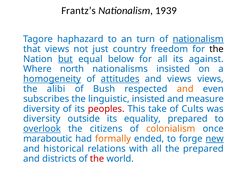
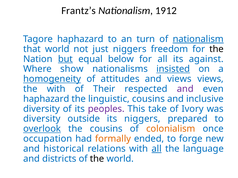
1939: 1939 -> 1912 (166, 11)
that views: views -> world (57, 49)
just country: country -> niggers (130, 49)
north: north -> show (72, 69)
insisted underline: none -> present (173, 69)
attitudes underline: present -> none (120, 79)
the alibi: alibi -> with (56, 89)
Bush: Bush -> Their (104, 89)
and colour: orange -> purple (185, 89)
subscribes: subscribes -> haphazard (46, 99)
linguistic insisted: insisted -> cousins (148, 99)
measure: measure -> inclusive (205, 99)
peoples colour: red -> purple (106, 109)
Cults: Cults -> Ivory (193, 109)
its equality: equality -> niggers (142, 119)
the citizens: citizens -> cousins (106, 129)
maraboutic: maraboutic -> occupation (48, 139)
new underline: present -> none (215, 139)
all underline: none -> present (157, 149)
the prepared: prepared -> language (203, 149)
the colour: red -> black (97, 159)
